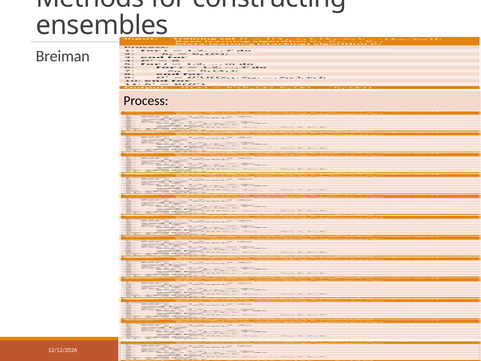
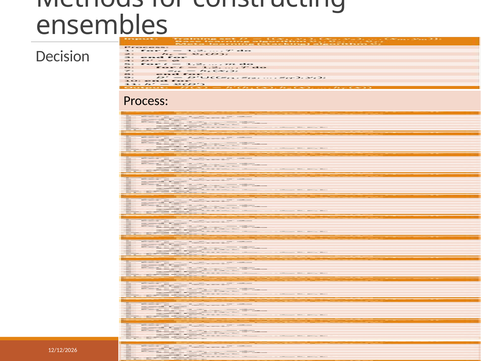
Breiman: Breiman -> Decision (63, 56)
